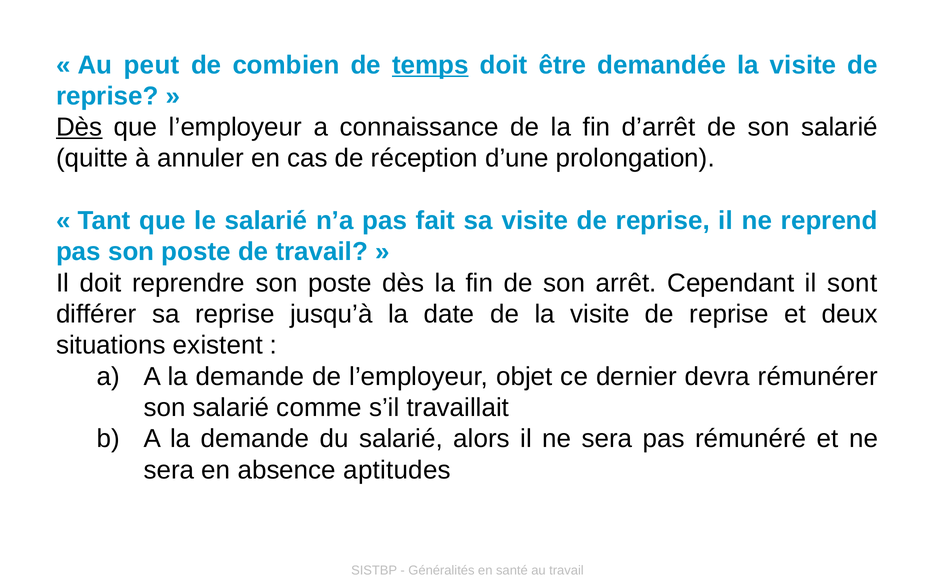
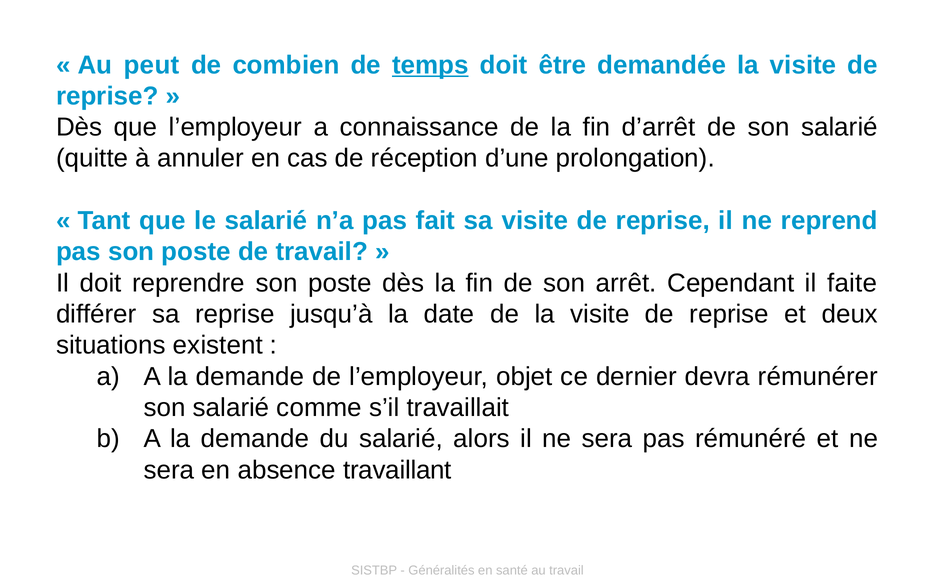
Dès underline: present -> none (79, 127)
sont: sont -> faite (852, 283)
aptitudes: aptitudes -> travaillant (397, 470)
